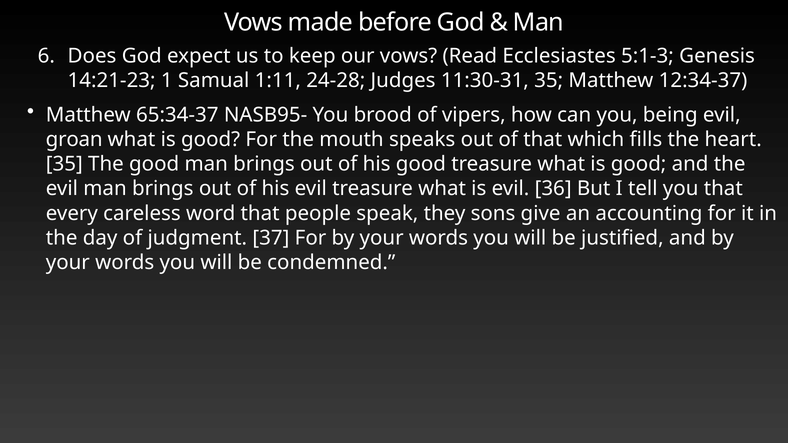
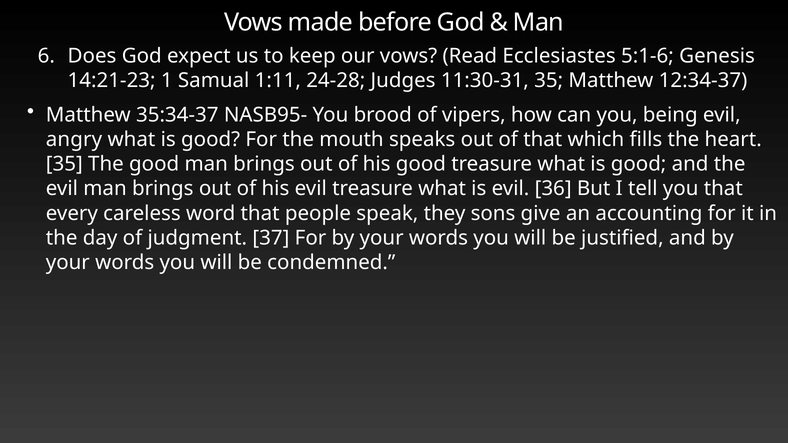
5:1-3: 5:1-3 -> 5:1-6 (647, 56)
65:34-37: 65:34-37 -> 35:34-37 (177, 115)
groan: groan -> angry (74, 140)
